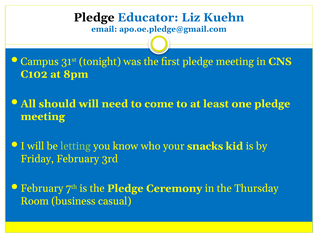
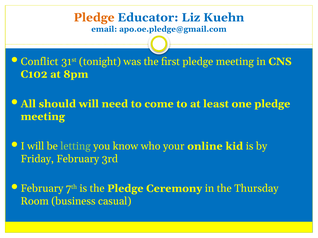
Pledge colour: black -> orange (94, 17)
Campus: Campus -> Conflict (40, 62)
snacks: snacks -> online (205, 146)
